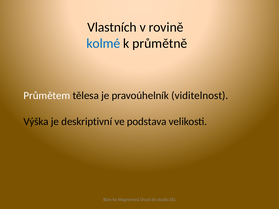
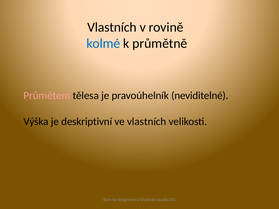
Průmětem colour: white -> pink (47, 96)
viditelnost: viditelnost -> neviditelné (200, 96)
ve podstava: podstava -> vlastních (147, 122)
